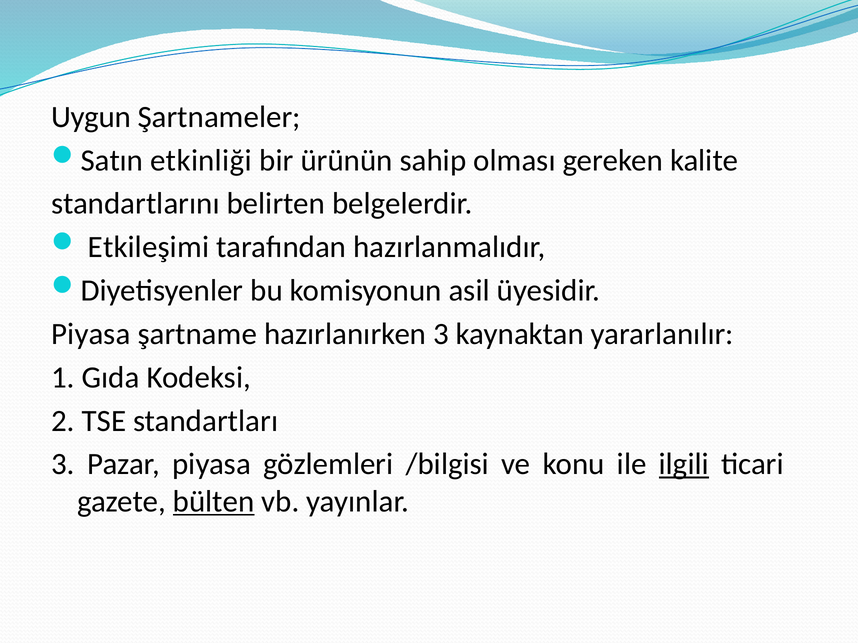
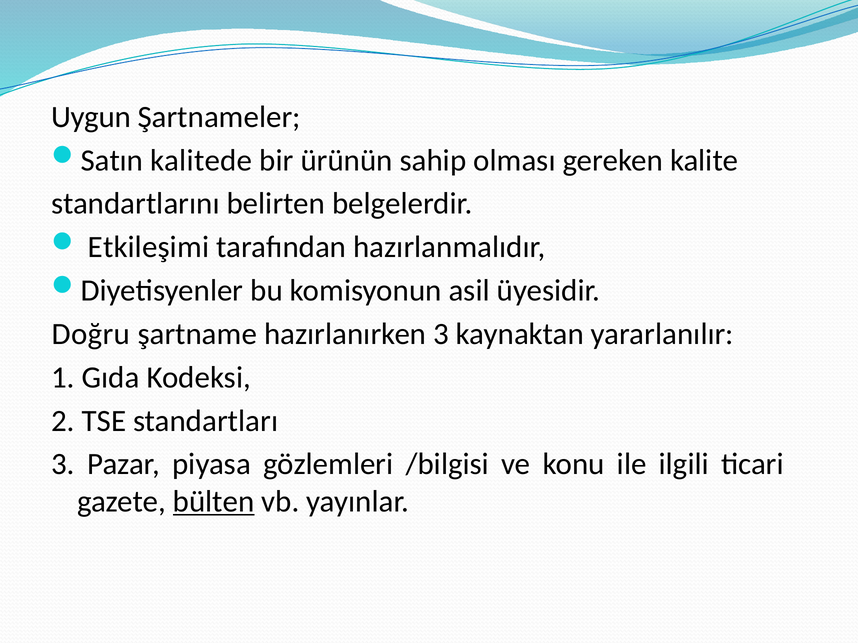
etkinliği: etkinliği -> kalitede (201, 160)
Piyasa: Piyasa -> Doğru (91, 334)
ilgili underline: present -> none (684, 465)
